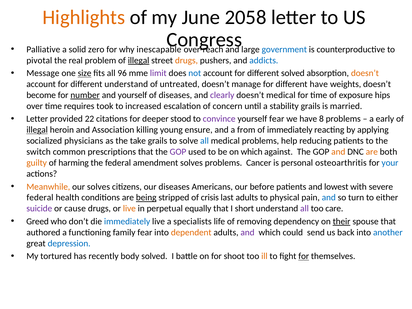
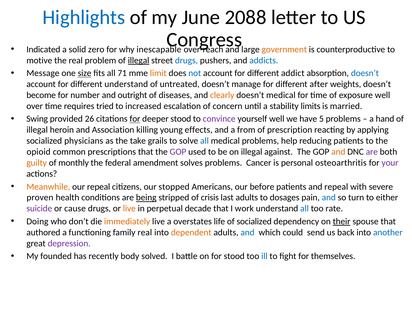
Highlights colour: orange -> blue (84, 17)
2058: 2058 -> 2088 (246, 17)
Palliative: Palliative -> Indicated (43, 49)
government colour: blue -> orange (284, 49)
pivotal: pivotal -> motive (39, 60)
drugs colour: orange -> blue (186, 60)
96: 96 -> 71 (122, 73)
limit colour: purple -> orange (158, 73)
different solved: solved -> addict (293, 73)
doesn’t colour: orange -> blue (365, 73)
different have: have -> after (319, 84)
number underline: present -> none (85, 95)
and yourself: yourself -> outright (132, 95)
clearly colour: purple -> orange (222, 95)
exposure hips: hips -> well (383, 95)
took: took -> tried (105, 106)
stability grails: grails -> limits (311, 106)
Letter: Letter -> Swing (37, 119)
22: 22 -> 26 (89, 119)
for underline: none -> present (135, 119)
yourself fear: fear -> well (277, 119)
8: 8 -> 5 (321, 119)
early: early -> hand (385, 119)
illegal underline: present -> none (37, 130)
ensure: ensure -> effects (199, 130)
of immediately: immediately -> prescription (290, 130)
switch: switch -> opioid (39, 152)
on which: which -> illegal (252, 152)
are colour: orange -> purple (372, 152)
harming: harming -> monthly (74, 163)
your colour: blue -> purple (390, 163)
our solves: solves -> repeal (99, 187)
our diseases: diseases -> stopped (174, 187)
and lowest: lowest -> repeal (336, 187)
federal: federal -> proven (40, 198)
physical: physical -> dosages (285, 198)
equally: equally -> decade (198, 209)
short: short -> work (244, 209)
all colour: purple -> blue (305, 209)
care: care -> rate (334, 209)
Greed: Greed -> Doing (37, 221)
immediately colour: blue -> orange (127, 221)
specialists: specialists -> overstates (193, 221)
of removing: removing -> socialized (254, 221)
family fear: fear -> real (145, 232)
and colour: purple -> blue (248, 232)
depression colour: blue -> purple (69, 243)
tortured: tortured -> founded (56, 256)
for shoot: shoot -> stood (234, 256)
ill colour: orange -> blue (264, 256)
for underline: present -> none (304, 256)
